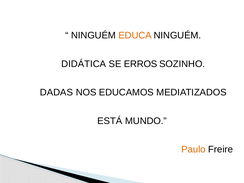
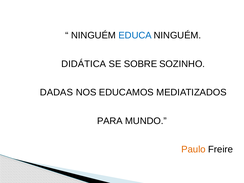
EDUCA colour: orange -> blue (135, 35)
ERROS: ERROS -> SOBRE (141, 64)
ESTÁ: ESTÁ -> PARA (110, 121)
